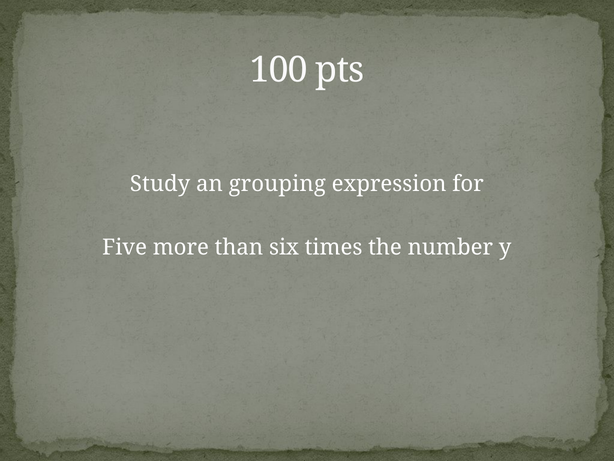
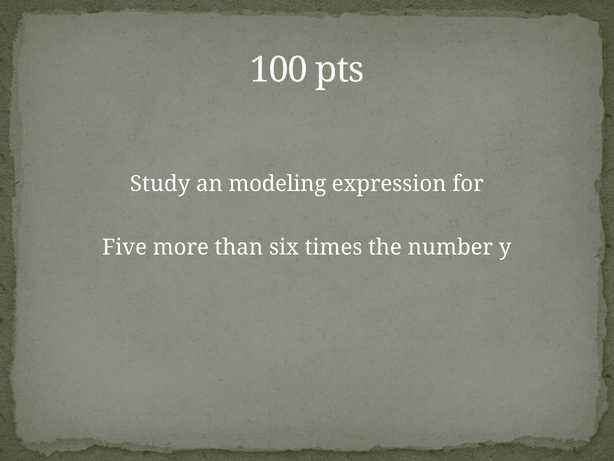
grouping: grouping -> modeling (277, 184)
